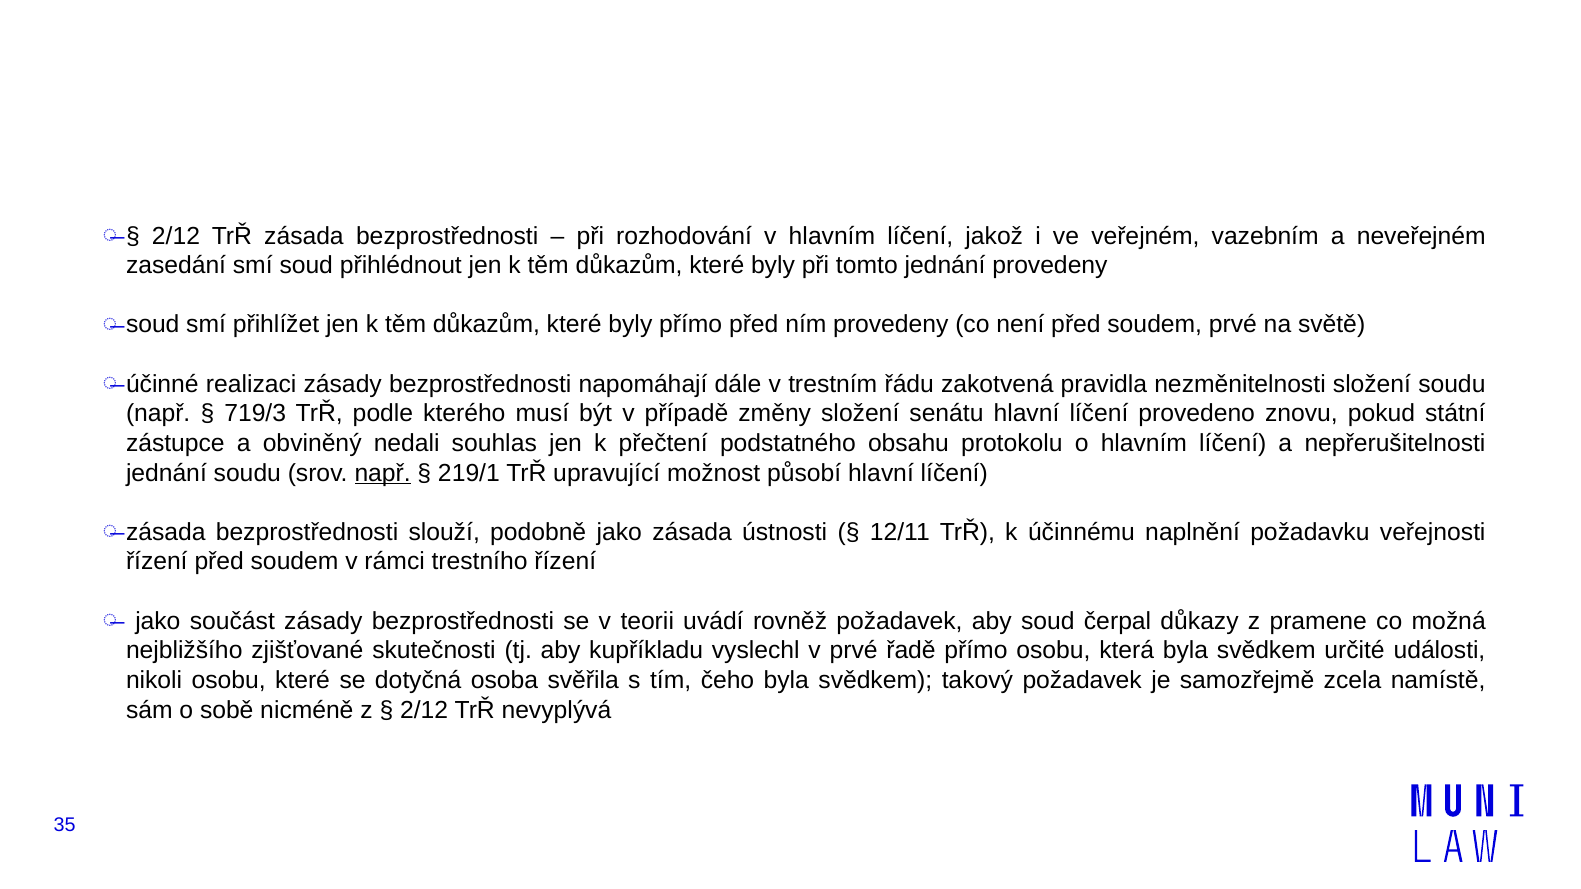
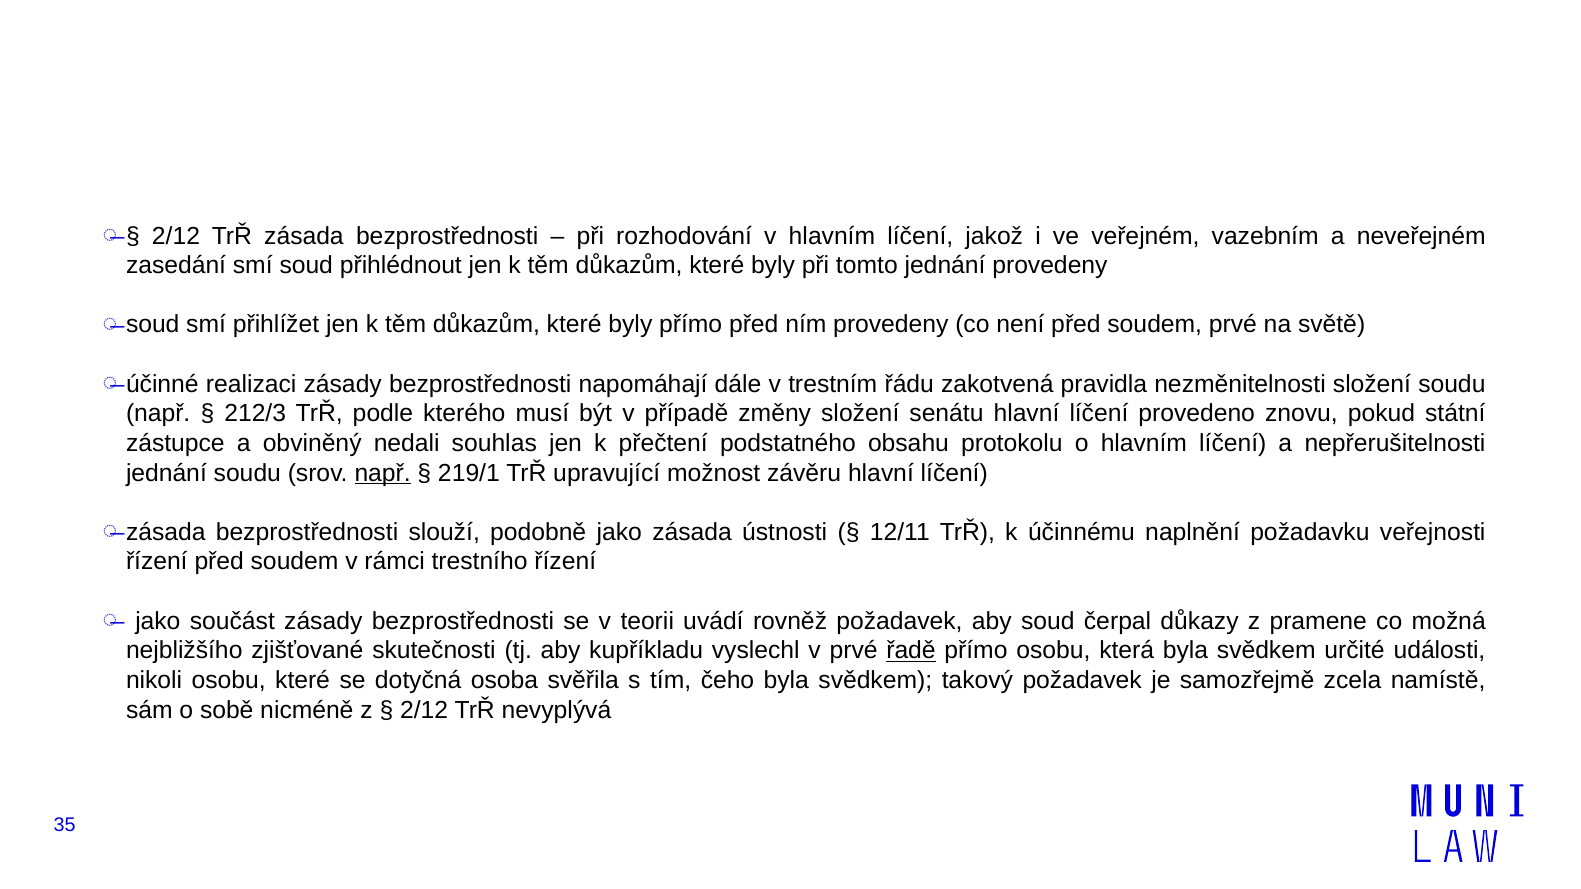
719/3: 719/3 -> 212/3 (255, 414)
působí: působí -> závěru (804, 473)
řadě underline: none -> present (911, 651)
